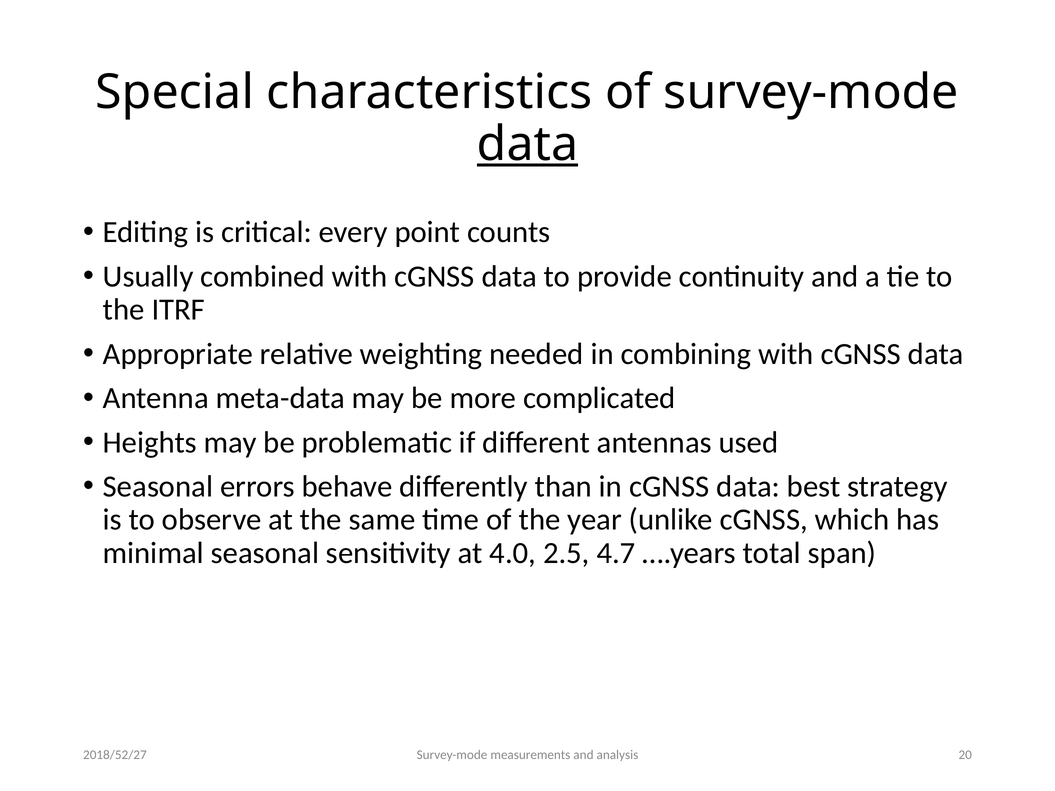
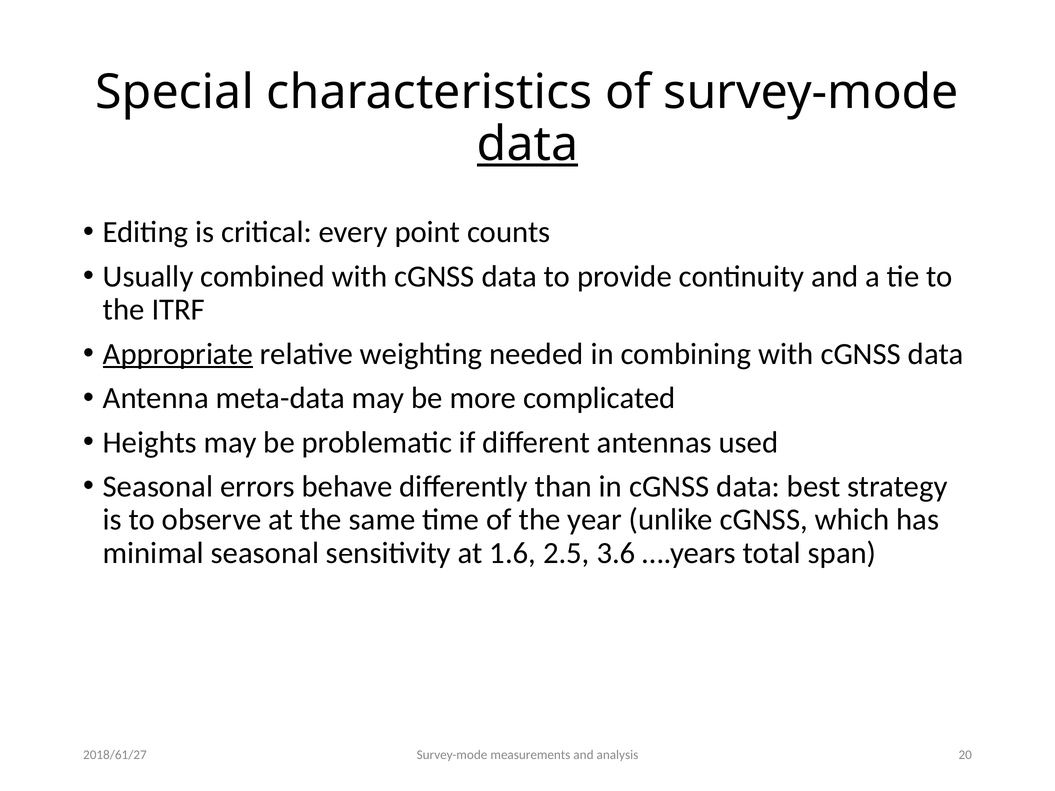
Appropriate underline: none -> present (178, 354)
4.0: 4.0 -> 1.6 (513, 553)
4.7: 4.7 -> 3.6 (616, 553)
2018/52/27: 2018/52/27 -> 2018/61/27 (115, 755)
